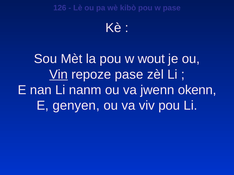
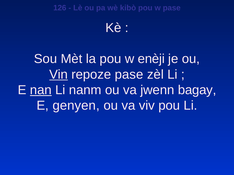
wout: wout -> enèji (151, 59)
nan underline: none -> present (41, 90)
okenn: okenn -> bagay (197, 90)
